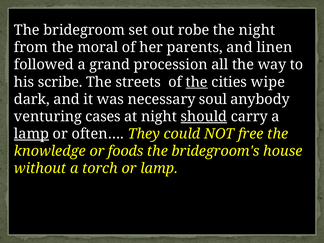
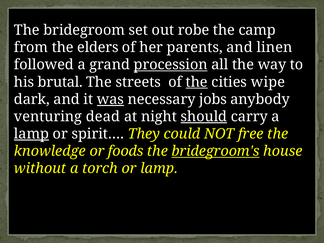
the night: night -> camp (257, 30)
moral: moral -> elders (98, 47)
procession underline: none -> present (171, 65)
scribe: scribe -> brutal (60, 82)
was underline: none -> present (110, 99)
soul: soul -> jobs (213, 99)
cases: cases -> dead (103, 117)
often…: often… -> spirit… (98, 134)
bridegroom's underline: none -> present (216, 151)
